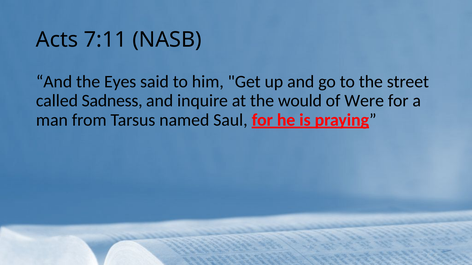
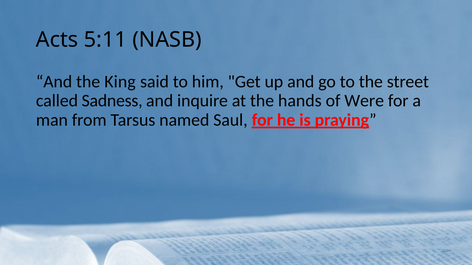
7:11: 7:11 -> 5:11 (105, 40)
Eyes: Eyes -> King (120, 82)
would: would -> hands (300, 101)
